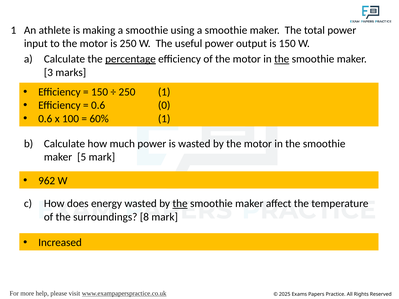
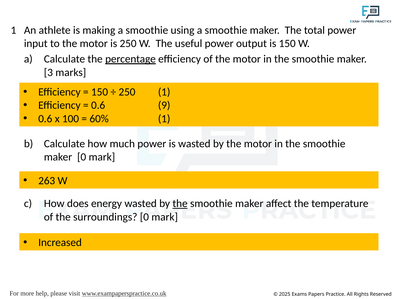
the underline: present -> none (282, 59)
0: 0 -> 9 (164, 105)
maker 5: 5 -> 0 (82, 157)
962: 962 -> 263 (47, 181)
surroundings 8: 8 -> 0 (144, 217)
